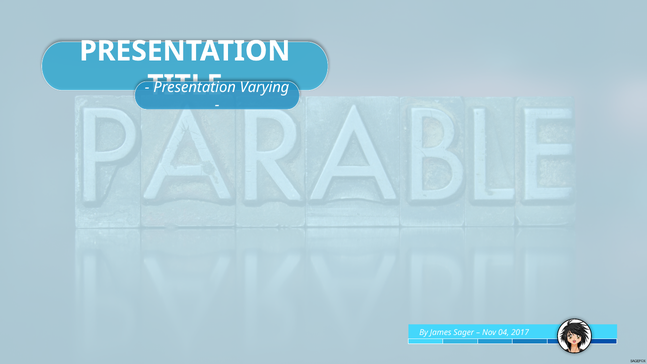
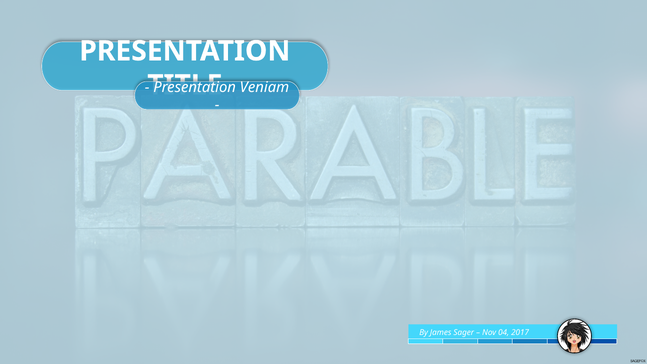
Varying: Varying -> Veniam (264, 87)
